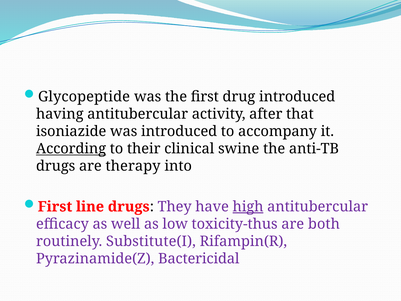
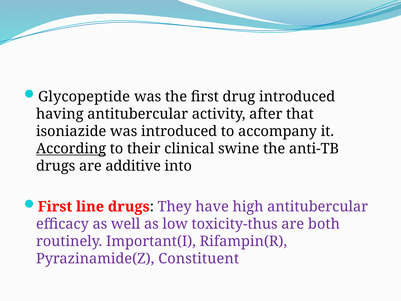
therapy: therapy -> additive (133, 166)
high underline: present -> none (248, 207)
Substitute(I: Substitute(I -> Important(I (151, 241)
Bactericidal: Bactericidal -> Constituent (199, 259)
